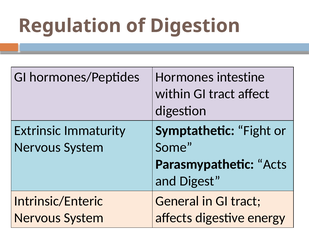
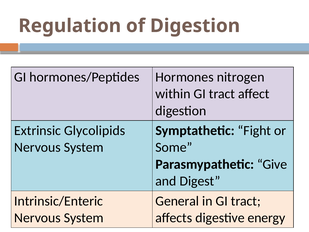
intestine: intestine -> nitrogen (241, 77)
Immaturity: Immaturity -> Glycolipids (95, 131)
Acts: Acts -> Give (272, 164)
